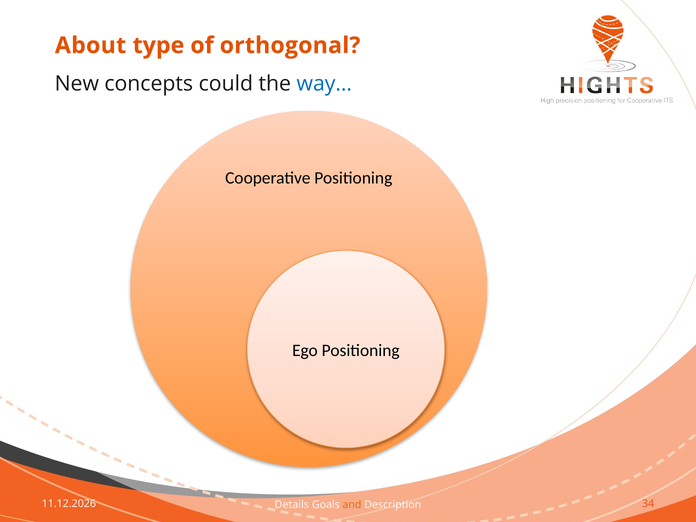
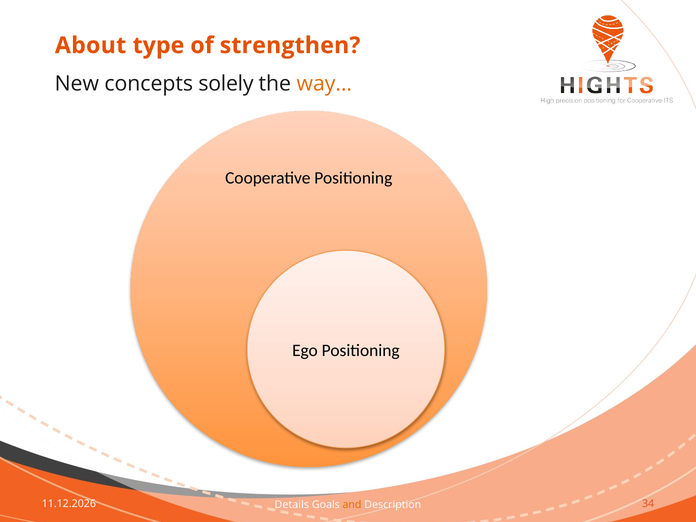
orthogonal: orthogonal -> strengthen (290, 45)
could: could -> solely (226, 84)
way… colour: blue -> orange (324, 84)
